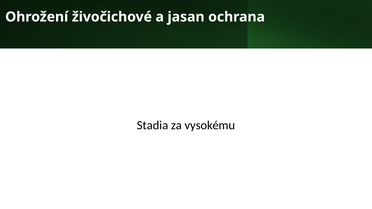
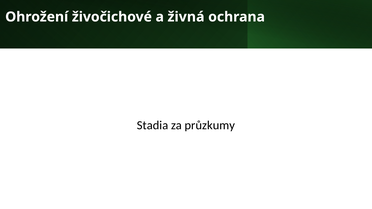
jasan: jasan -> živná (186, 17)
vysokému: vysokému -> průzkumy (210, 125)
